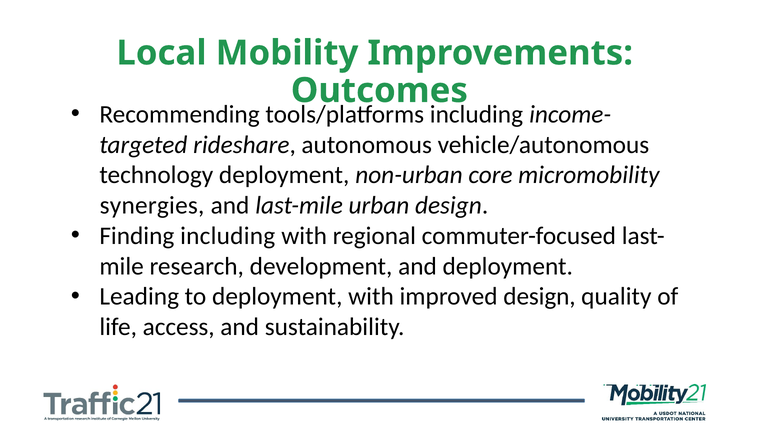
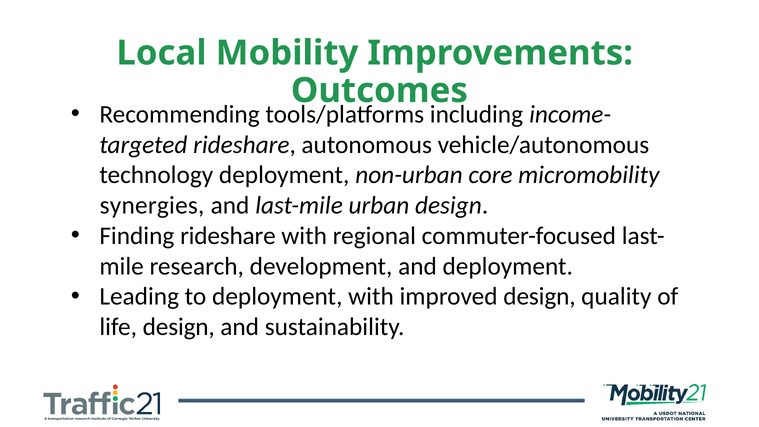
Finding including: including -> rideshare (228, 236)
life access: access -> design (179, 327)
